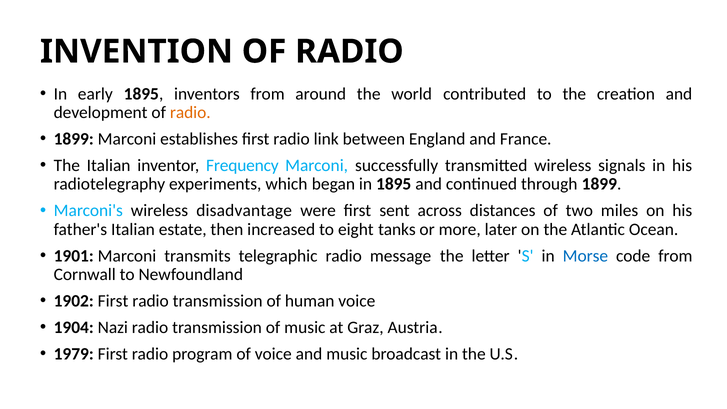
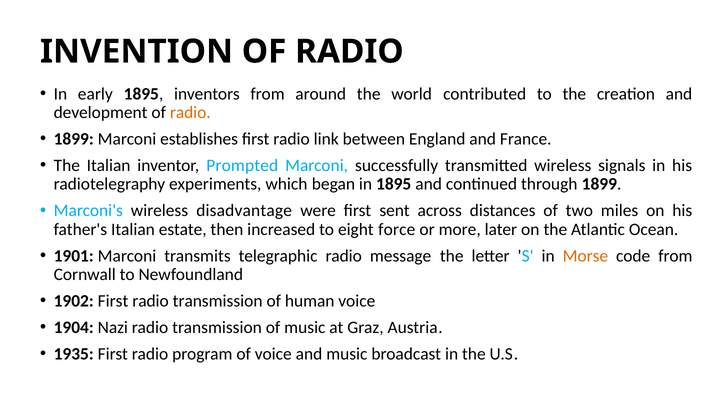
Frequency: Frequency -> Prompted (242, 165)
tanks: tanks -> force (397, 229)
Morse colour: blue -> orange (585, 256)
1979: 1979 -> 1935 (74, 354)
